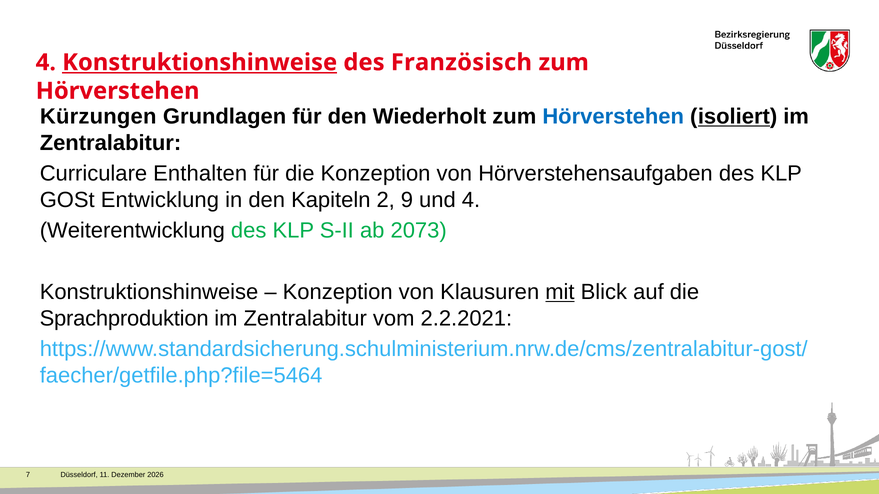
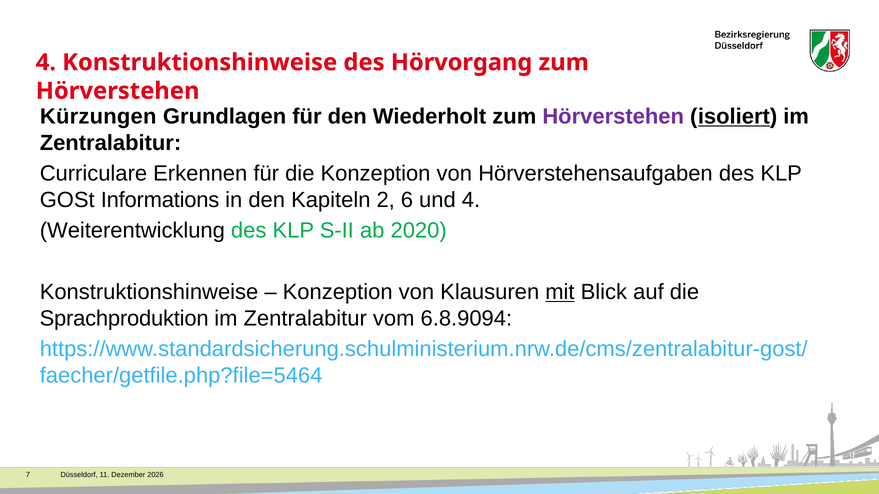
Konstruktionshinweise underline: present -> none (200, 62)
Französisch: Französisch -> Hörvorgang (462, 62)
Hörverstehen colour: blue -> purple (613, 117)
Enthalten: Enthalten -> Erkennen (200, 174)
Entwicklung: Entwicklung -> Informations (160, 200)
9: 9 -> 6 (407, 200)
2073: 2073 -> 2020 (419, 231)
2.2.2021: 2.2.2021 -> 6.8.9094 (466, 319)
